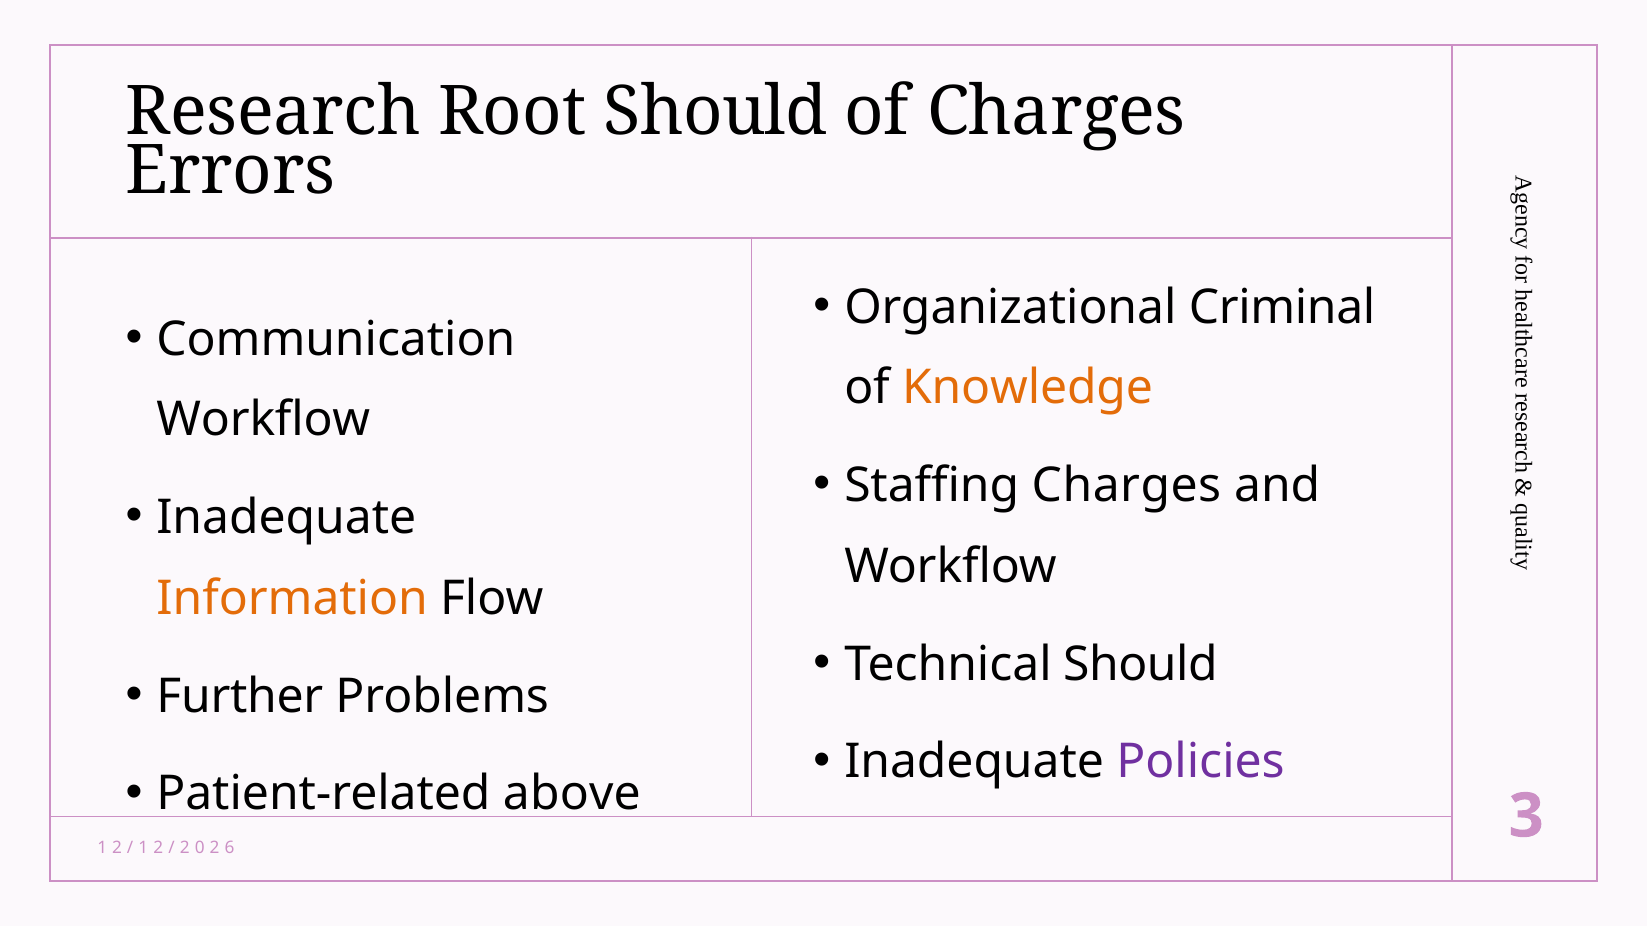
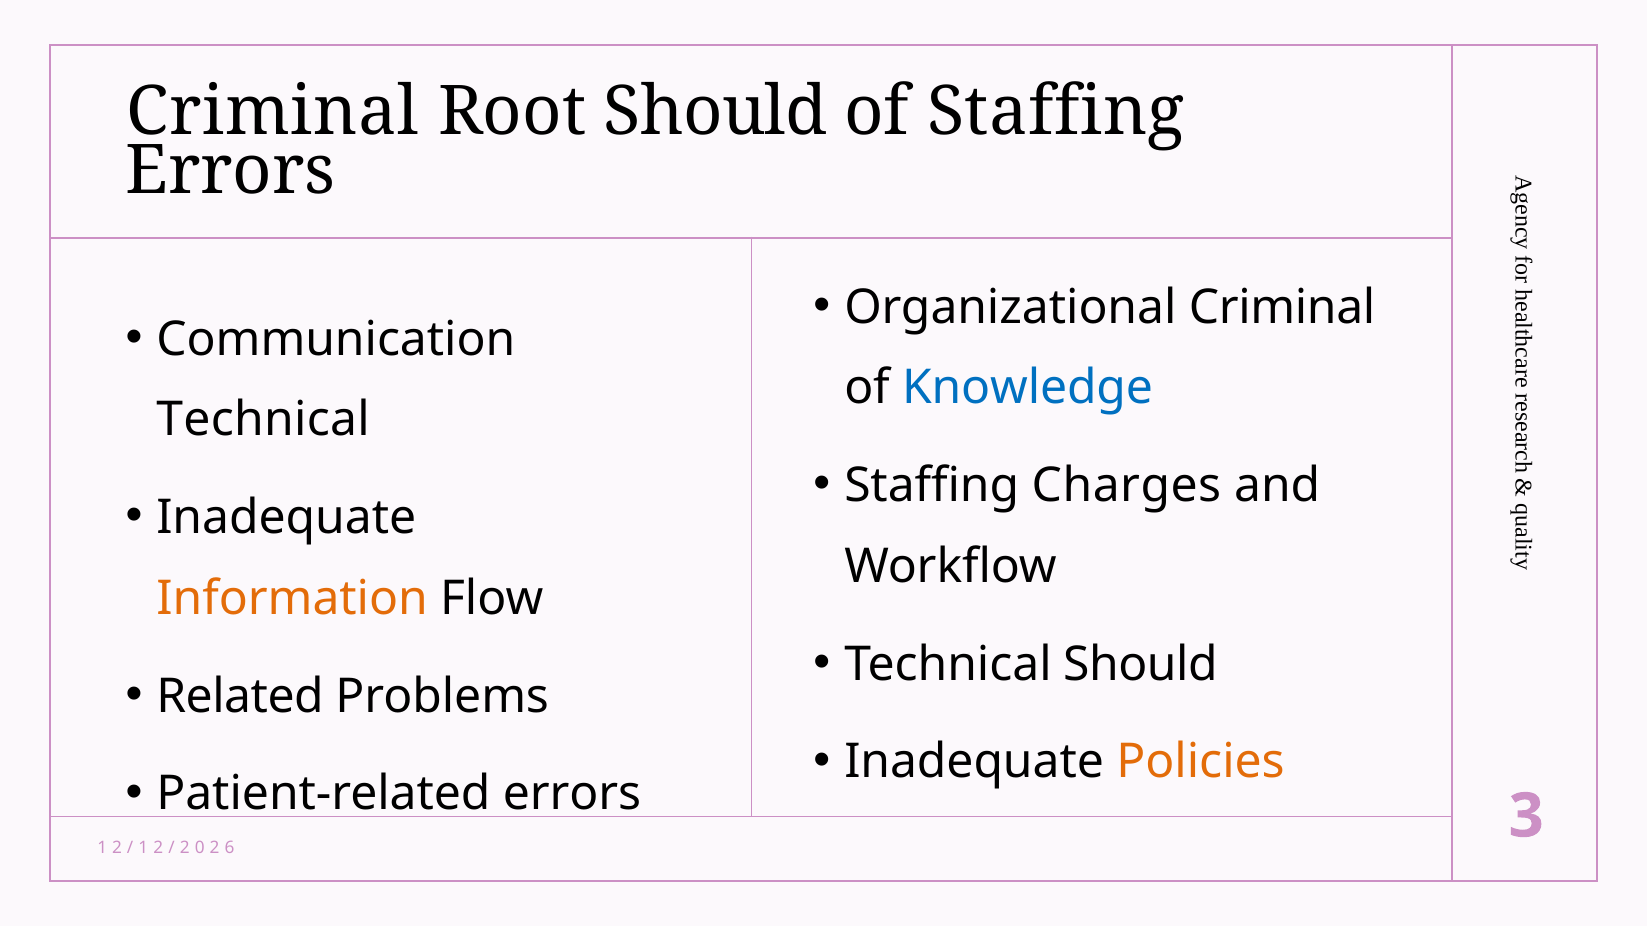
Research: Research -> Criminal (273, 112)
of Charges: Charges -> Staffing (1056, 112)
Knowledge colour: orange -> blue (1028, 388)
Workflow: Workflow -> Technical (263, 420)
Further: Further -> Related (240, 697)
Policies colour: purple -> orange (1201, 762)
Patient-related above: above -> errors (572, 794)
